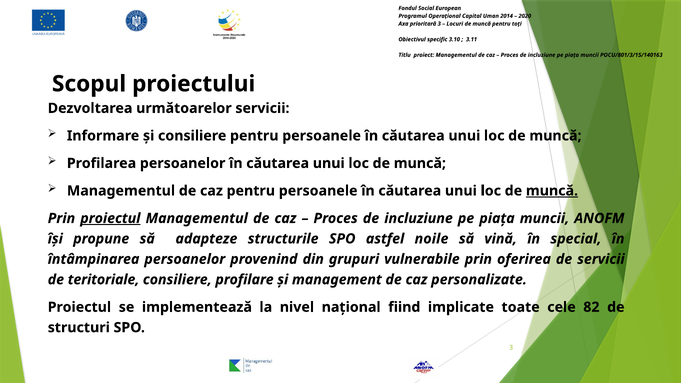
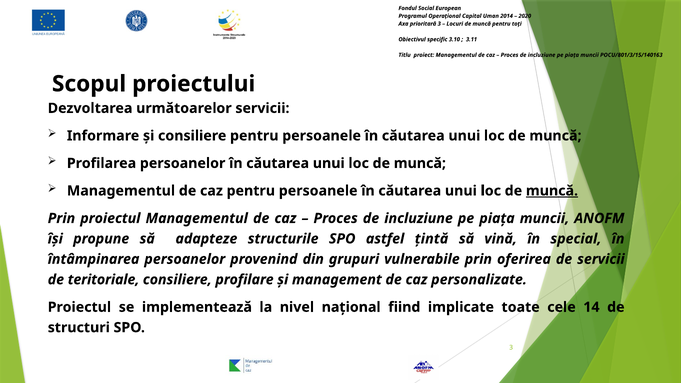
proiectul underline: present -> none (110, 218)
noile: noile -> țintă (432, 239)
82: 82 -> 14 (591, 307)
